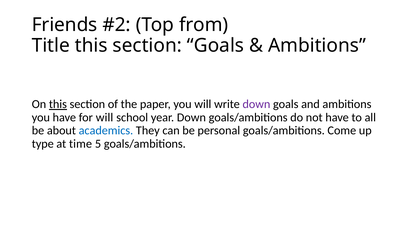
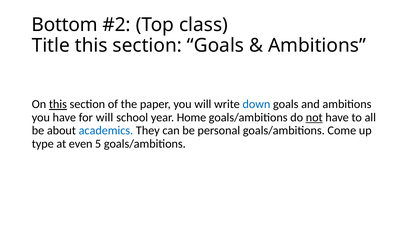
Friends: Friends -> Bottom (65, 25)
from: from -> class (204, 25)
down colour: purple -> blue (256, 104)
year Down: Down -> Home (191, 117)
not underline: none -> present (314, 117)
time: time -> even (81, 143)
